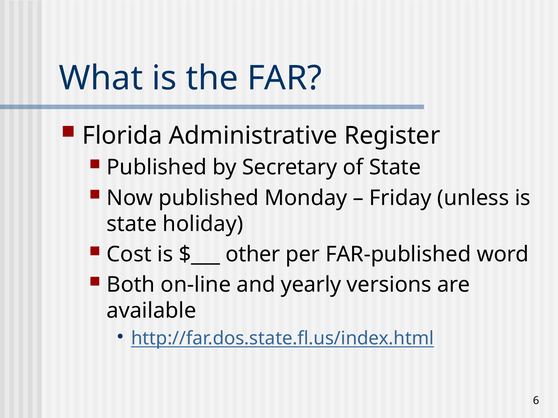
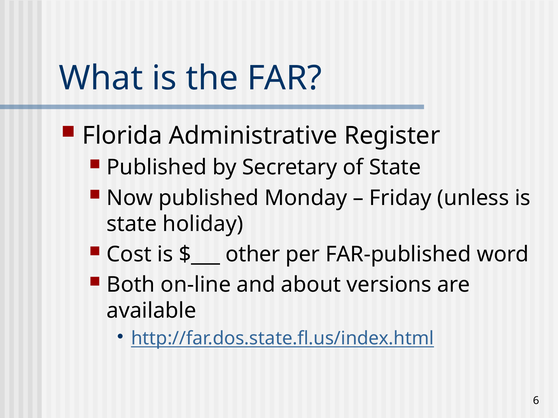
yearly: yearly -> about (311, 285)
